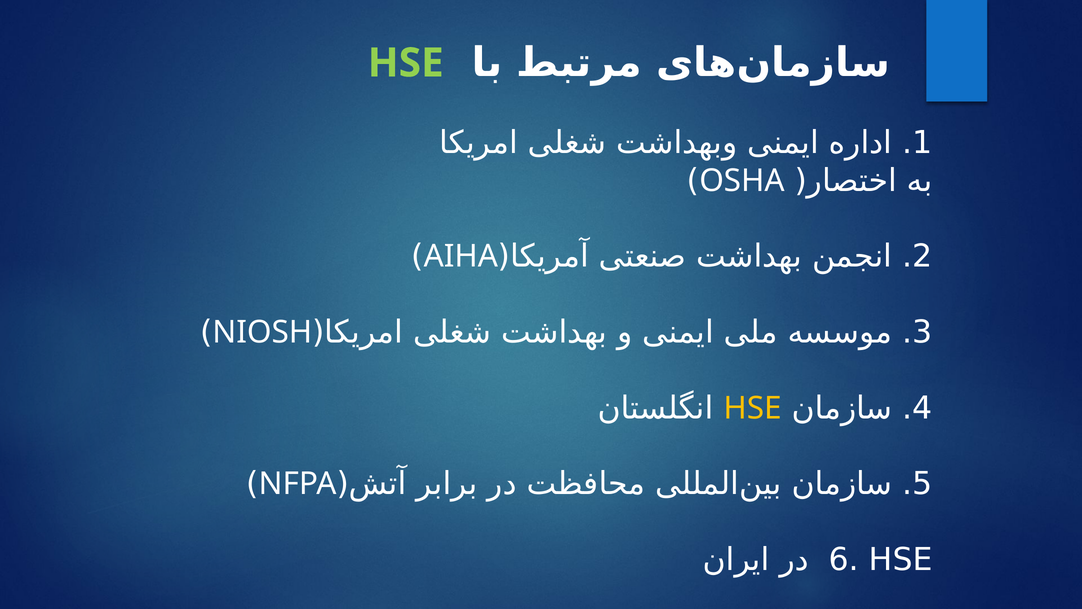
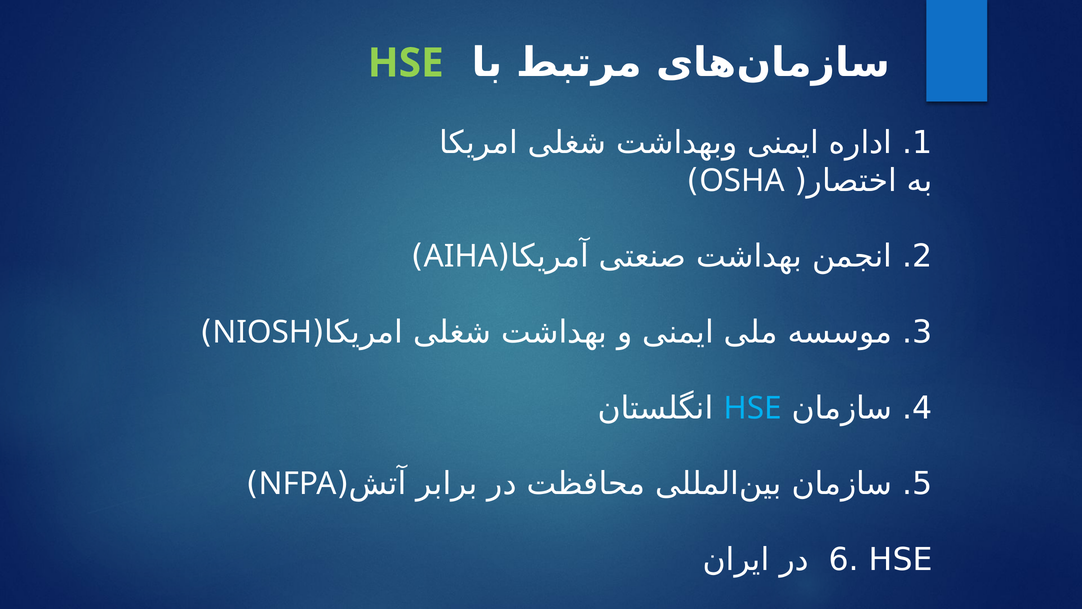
HSE colour: yellow -> light blue (753, 408)
